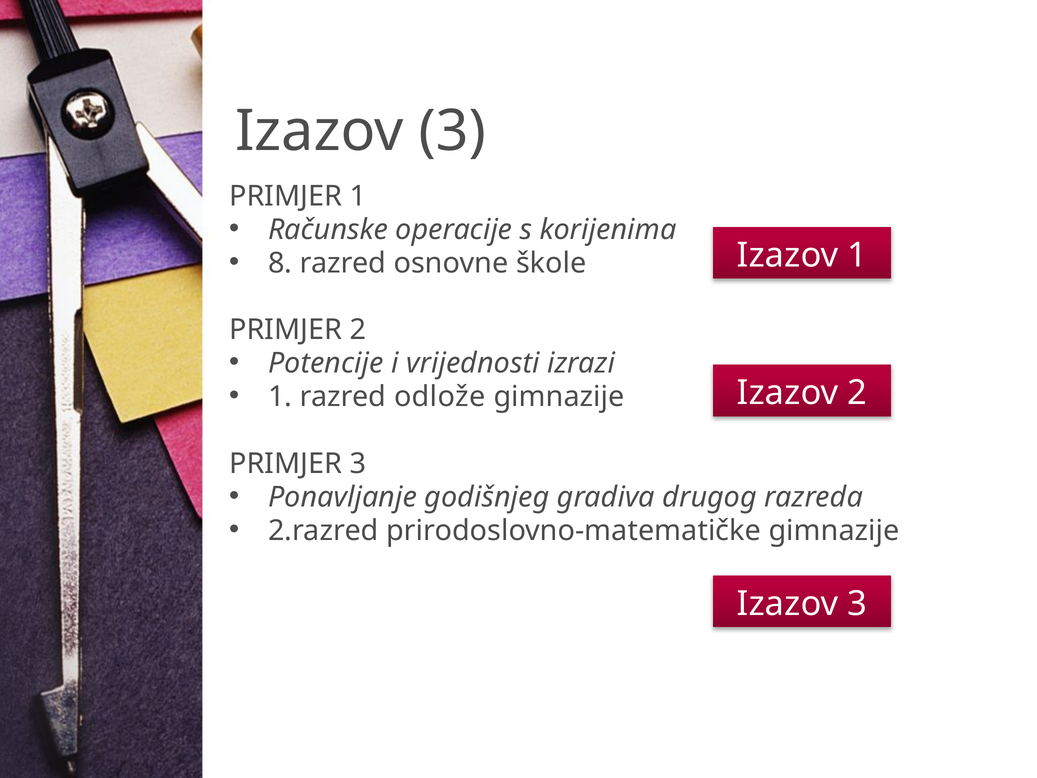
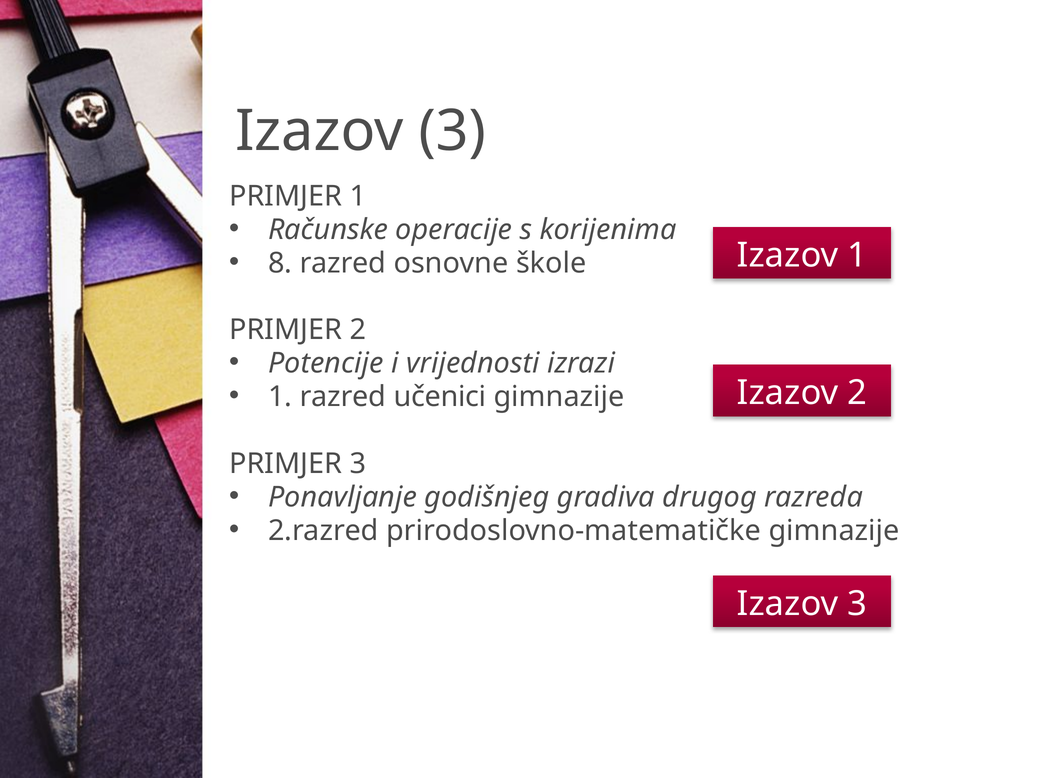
odlože: odlože -> učenici (440, 397)
